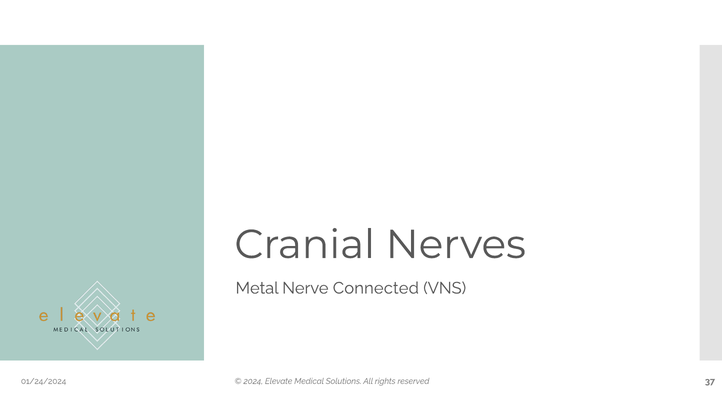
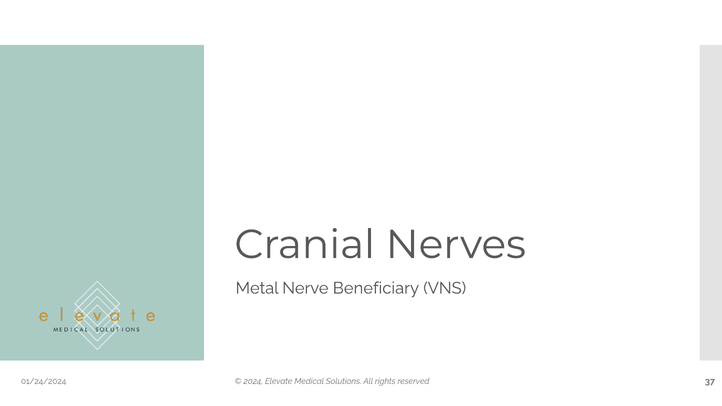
Connected: Connected -> Beneficiary (376, 288)
